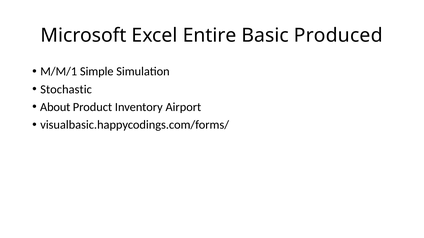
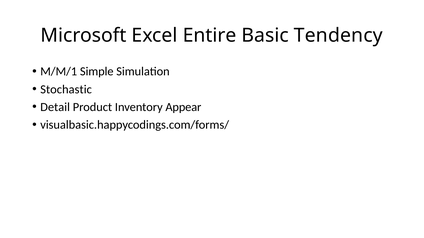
Produced: Produced -> Tendency (338, 36)
About: About -> Detail (55, 107)
Airport: Airport -> Appear (183, 107)
